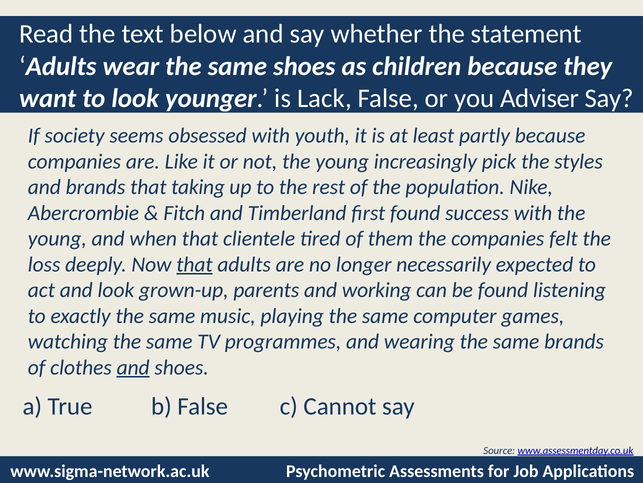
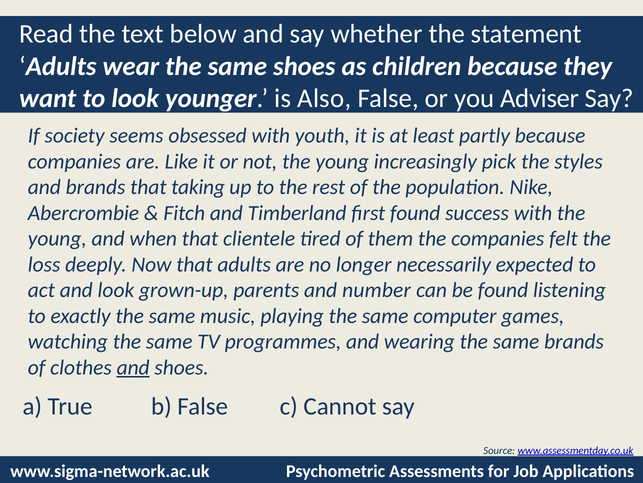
Lack: Lack -> Also (324, 98)
that underline: present -> none (194, 264)
working: working -> number (377, 290)
